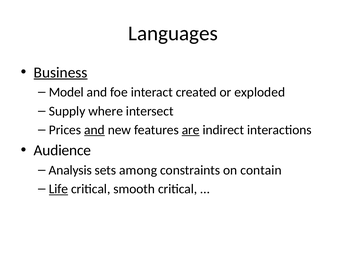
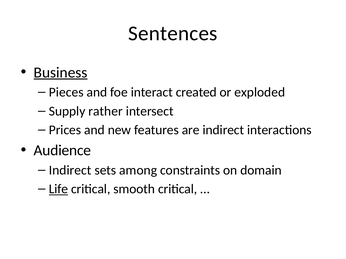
Languages: Languages -> Sentences (173, 33)
Model: Model -> Pieces (66, 92)
where: where -> rather (106, 111)
and underline: present -> none (94, 130)
are underline: present -> none (191, 130)
Analysis: Analysis -> Indirect (70, 171)
contain: contain -> domain (261, 171)
